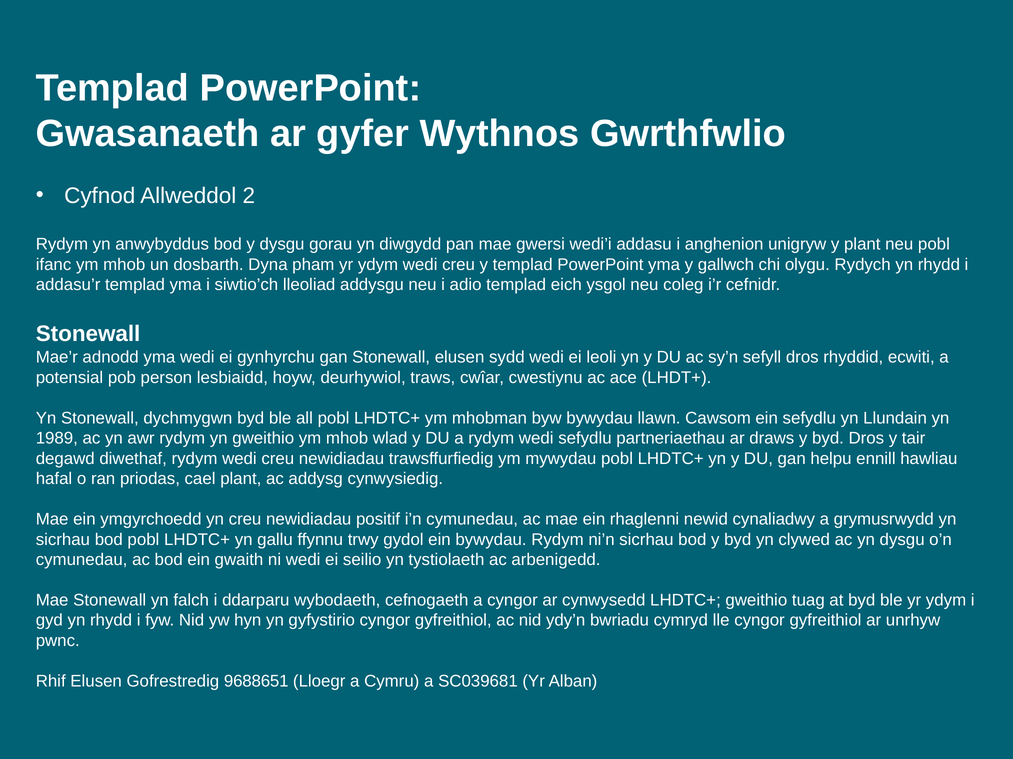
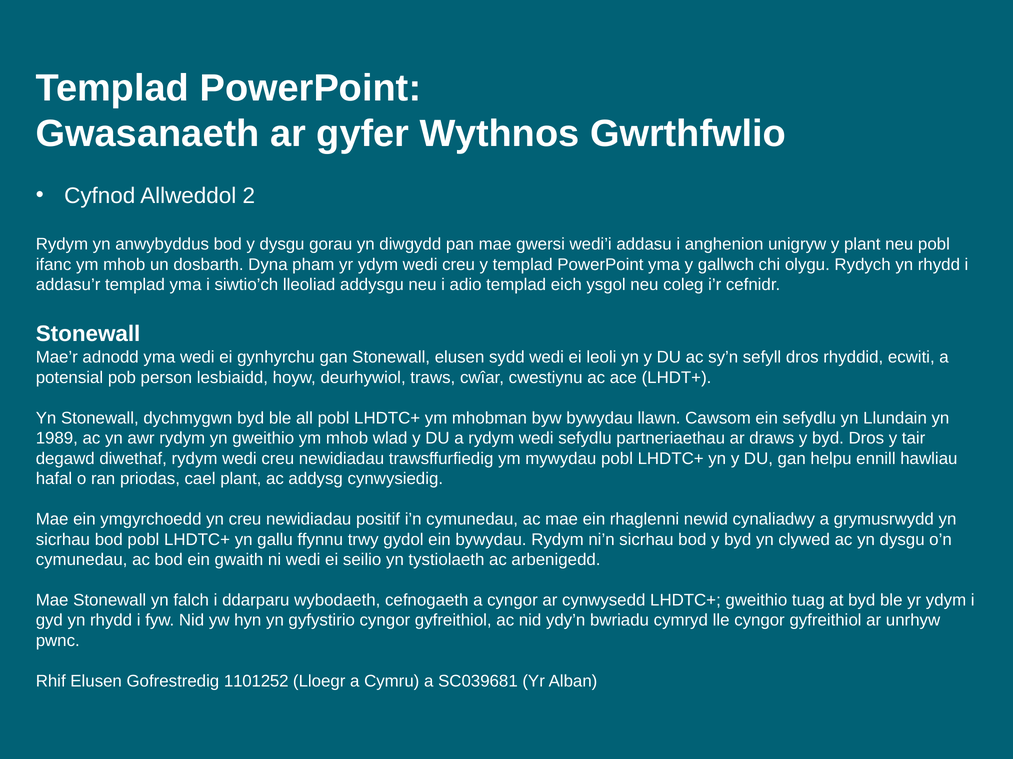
9688651: 9688651 -> 1101252 (256, 682)
